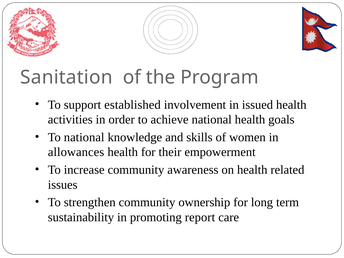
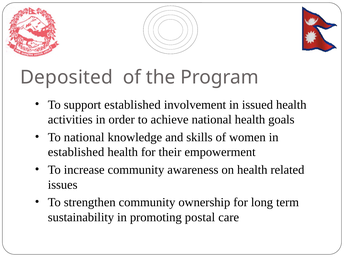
Sanitation: Sanitation -> Deposited (66, 77)
allowances: allowances -> established (76, 152)
report: report -> postal (200, 217)
